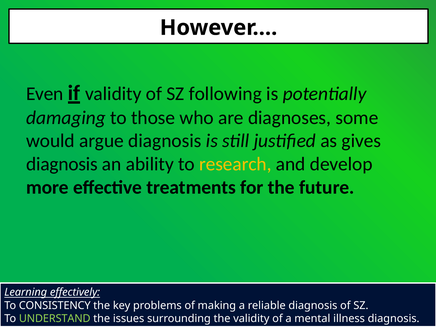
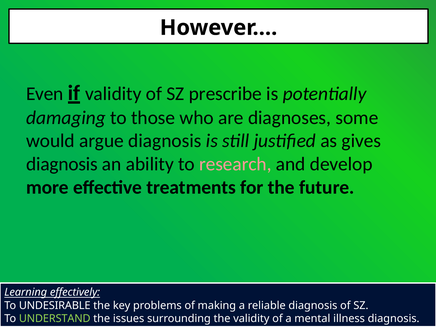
following: following -> prescribe (225, 94)
research colour: yellow -> pink (235, 164)
CONSISTENCY: CONSISTENCY -> UNDESIRABLE (55, 305)
